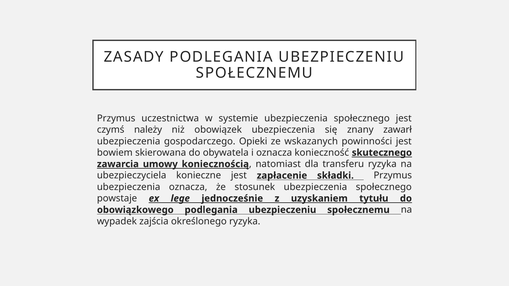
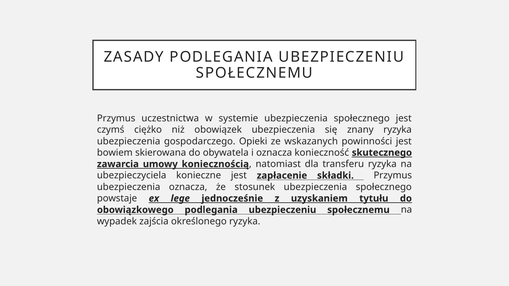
należy: należy -> ciężko (148, 130)
znany zawarł: zawarł -> ryzyka (398, 130)
